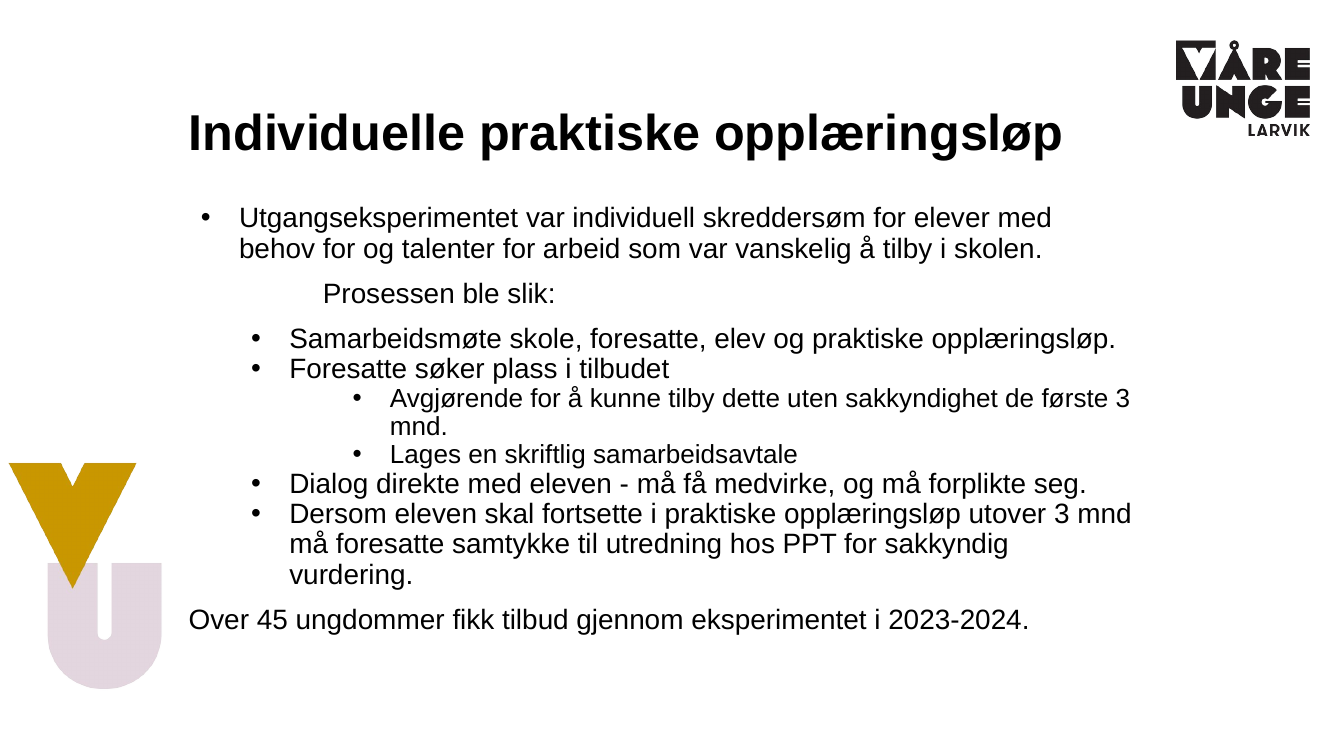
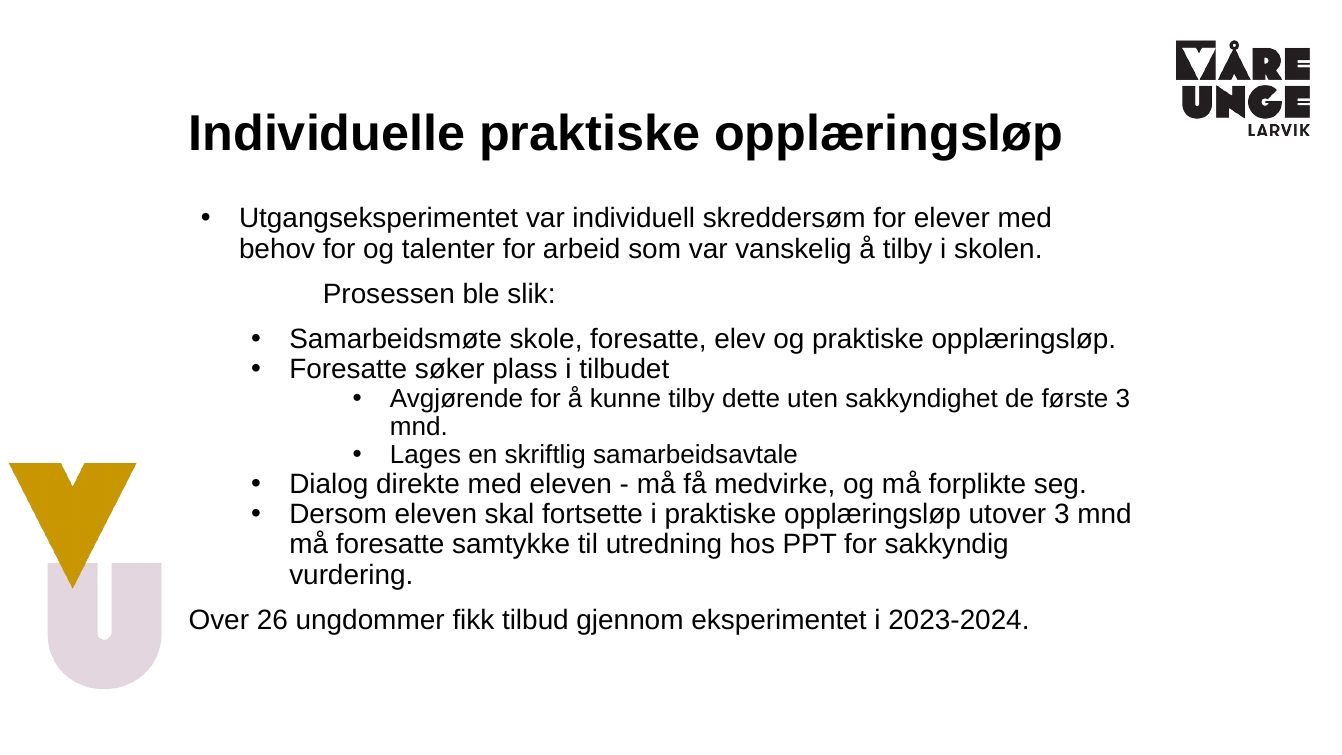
45: 45 -> 26 (272, 620)
